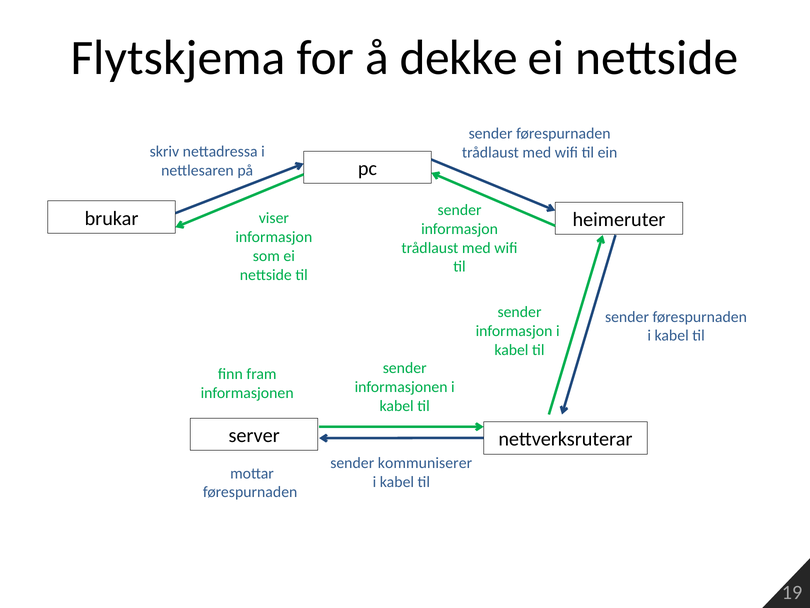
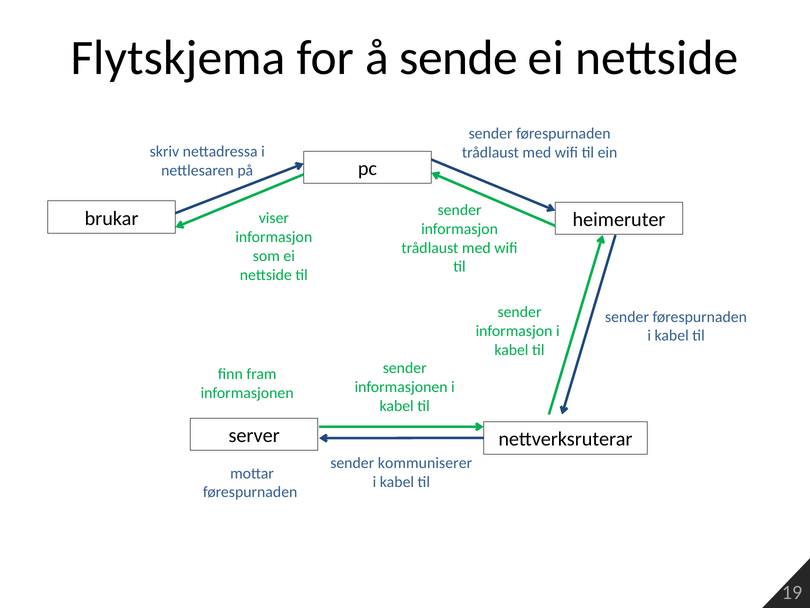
dekke: dekke -> sende (459, 58)
